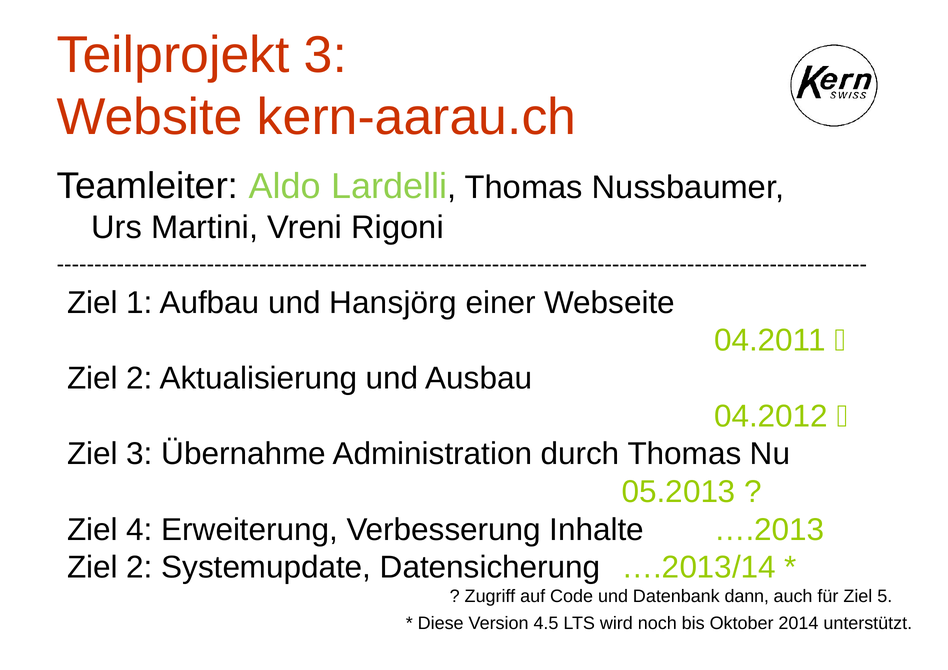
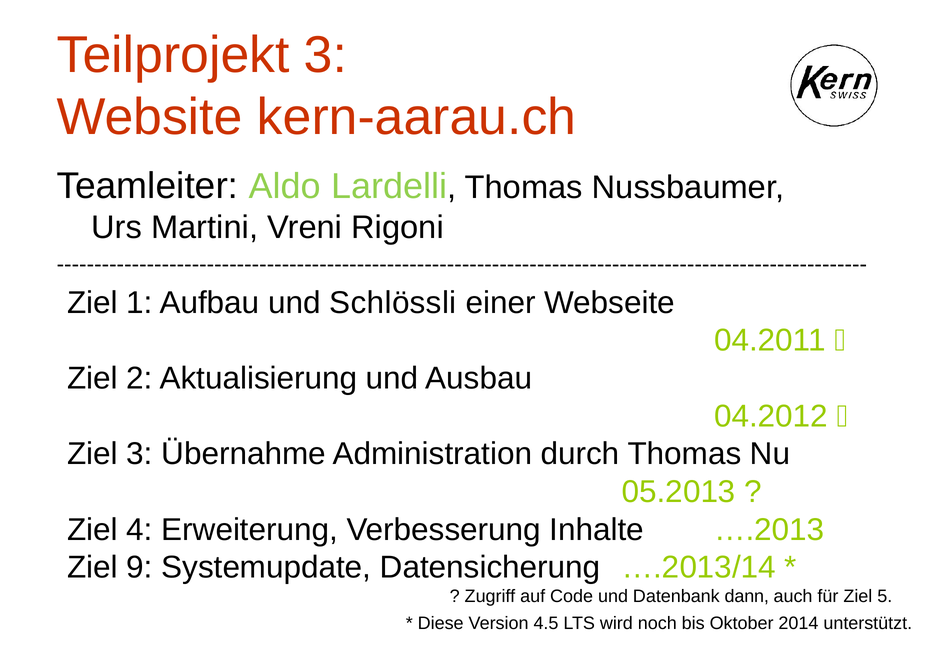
Hansjörg: Hansjörg -> Schlössli (393, 303)
2: 2 -> 9 (140, 568)
